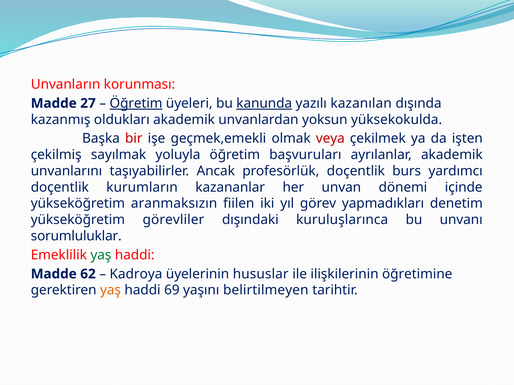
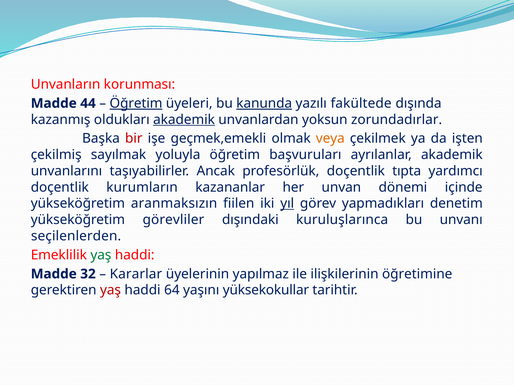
27: 27 -> 44 (88, 103)
kazanılan: kazanılan -> fakültede (361, 103)
akademik underline: none -> present (184, 120)
yüksekokulda: yüksekokulda -> zorundadırlar (397, 120)
veya colour: red -> orange (330, 139)
burs: burs -> tıpta (407, 171)
yıl underline: none -> present (287, 204)
sorumluluklar: sorumluluklar -> seçilenlerden (76, 236)
62: 62 -> 32 (88, 274)
Kadroya: Kadroya -> Kararlar (136, 274)
hususlar: hususlar -> yapılmaz (261, 274)
yaş colour: orange -> red (110, 291)
69: 69 -> 64 (172, 291)
belirtilmeyen: belirtilmeyen -> yüksekokullar (266, 291)
